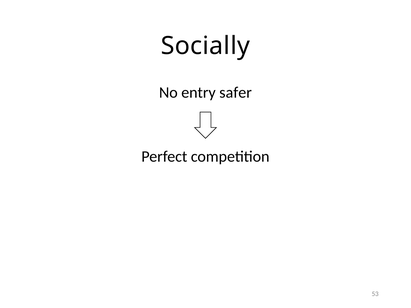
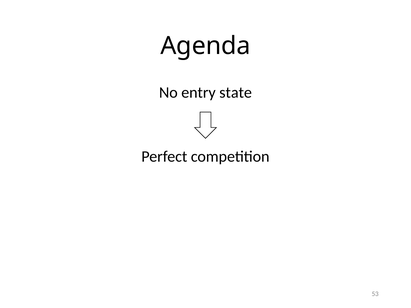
Socially: Socially -> Agenda (206, 46)
safer: safer -> state (236, 93)
